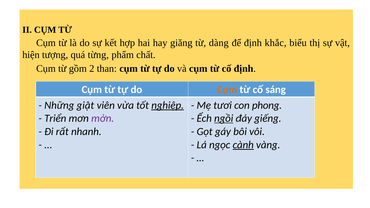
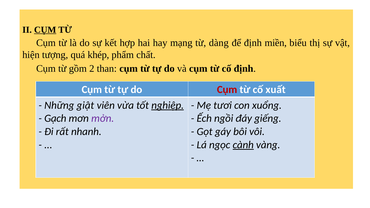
CỤM underline: none -> present (45, 30)
giăng: giăng -> mạng (181, 43)
khắc: khắc -> miền (276, 43)
từng: từng -> khép (98, 55)
Cụm colour: orange -> red (227, 90)
sáng: sáng -> xuất (276, 90)
phong: phong -> xuổng (267, 105)
Triển: Triển -> Gạch (55, 118)
ngồi underline: present -> none (224, 118)
